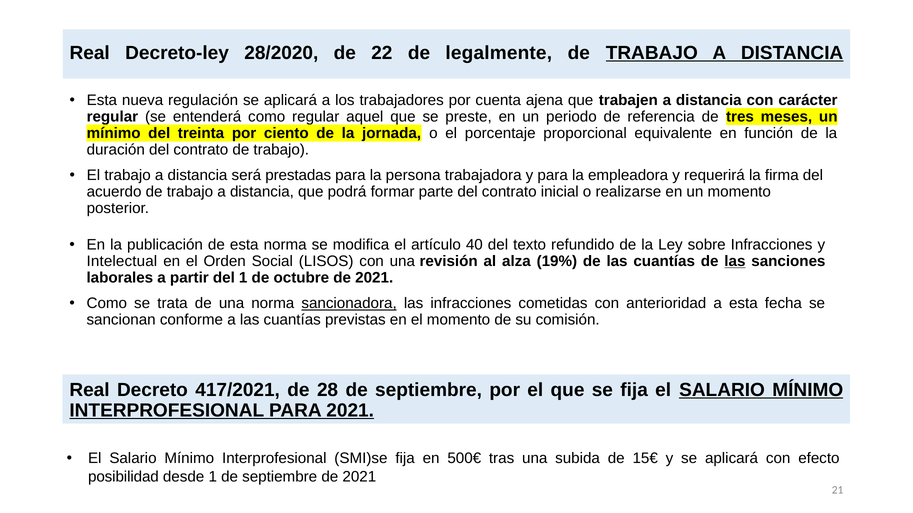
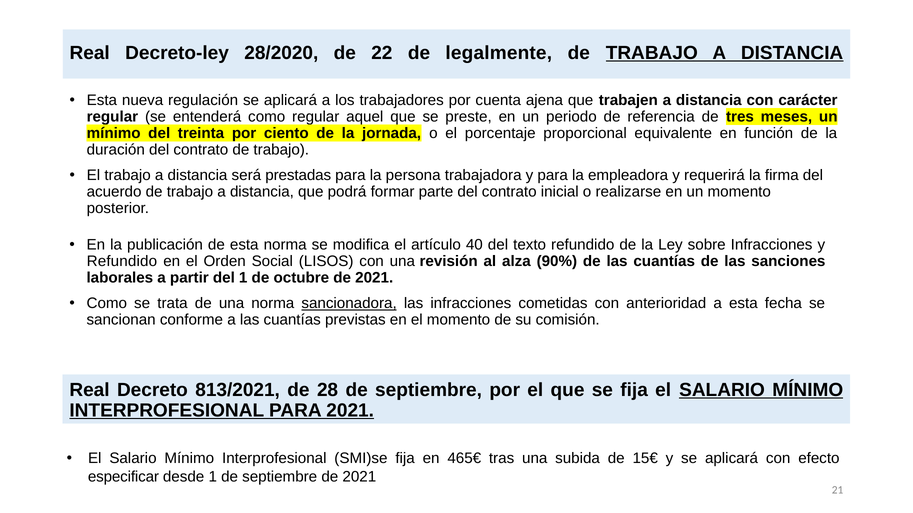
Intelectual: Intelectual -> Refundido (122, 261)
19%: 19% -> 90% (557, 261)
las underline: present -> none (735, 261)
417/2021: 417/2021 -> 813/2021 (238, 390)
500€: 500€ -> 465€ (464, 459)
posibilidad: posibilidad -> especificar (123, 477)
